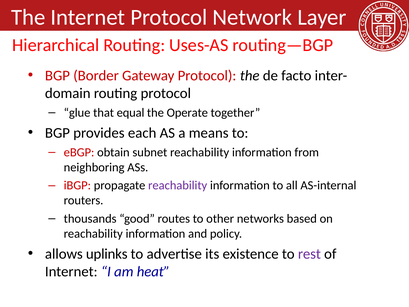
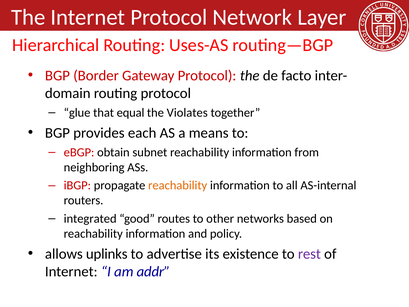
Operate: Operate -> Violates (187, 113)
reachability colour: purple -> orange (178, 185)
thousands: thousands -> integrated (90, 219)
heat: heat -> addr (153, 271)
